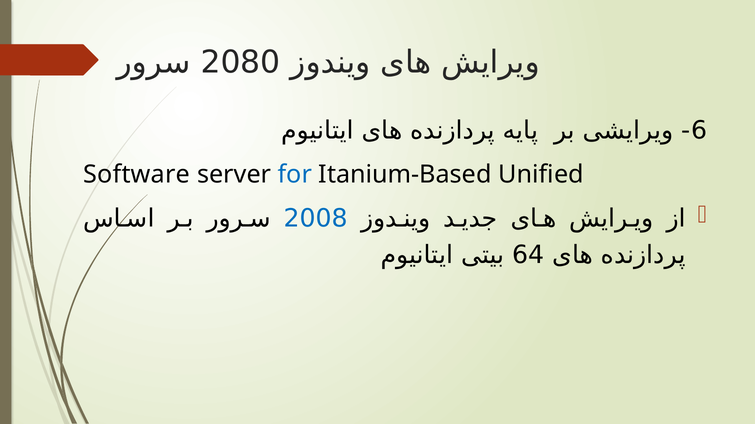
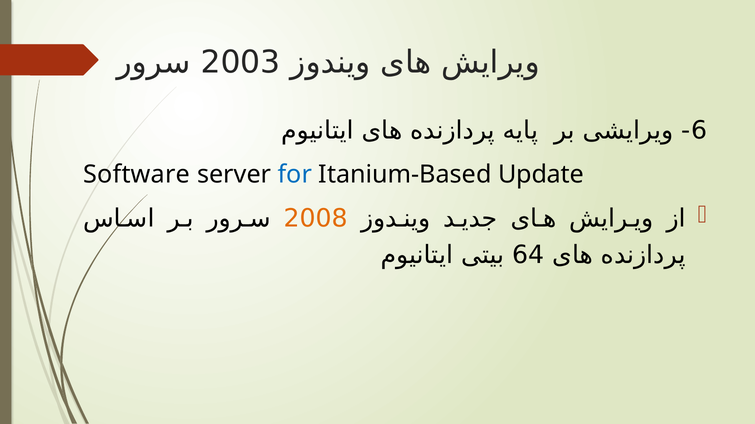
2080: 2080 -> 2003 (241, 63)
Unified: Unified -> Update (541, 175)
2008 colour: blue -> orange (316, 219)
